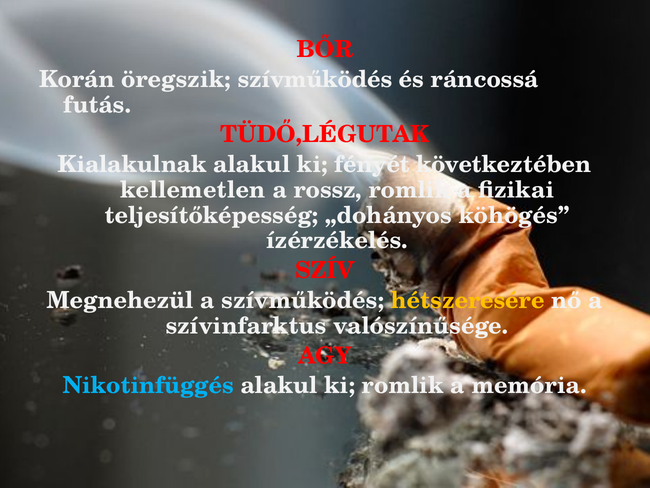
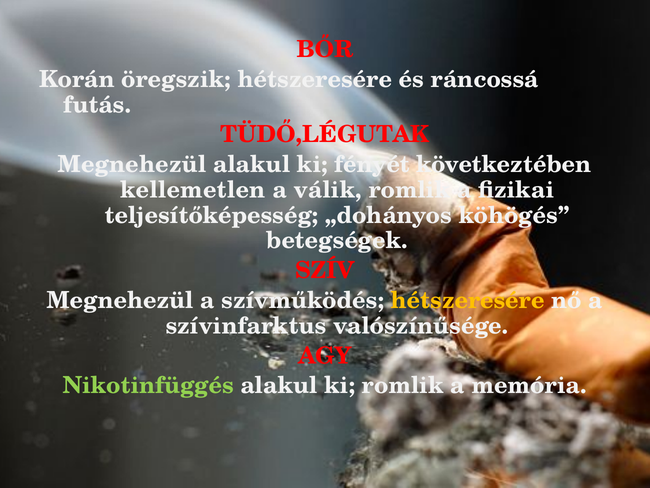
öregszik szívműködés: szívműködés -> hétszeresére (315, 79)
Kialakulnak: Kialakulnak -> Megnehezül (132, 164)
rossz: rossz -> válik (328, 190)
ízérzékelés: ízérzékelés -> betegségek (337, 240)
Nikotinfüggés colour: light blue -> light green (148, 385)
